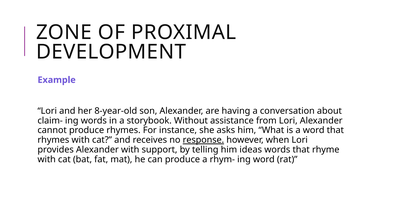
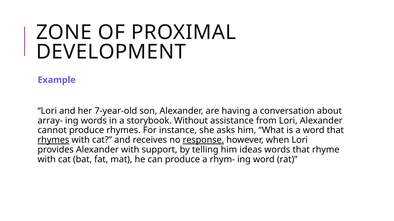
8-year-old: 8-year-old -> 7-year-old (116, 111)
claim-: claim- -> array- (50, 121)
rhymes underline: none -> present (53, 140)
